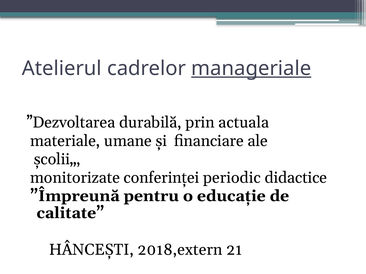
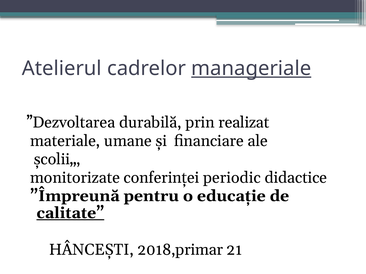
actuala: actuala -> realizat (244, 123)
calitate underline: none -> present (70, 213)
2018,extern: 2018,extern -> 2018,primar (180, 250)
